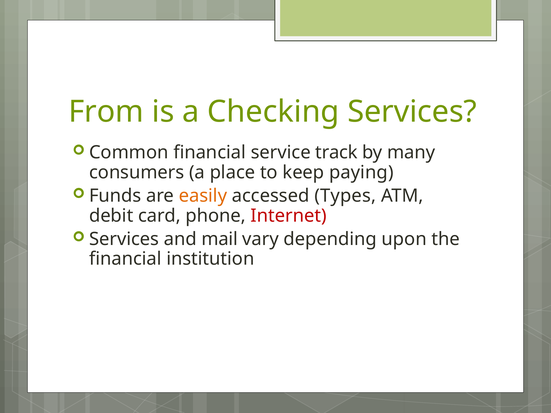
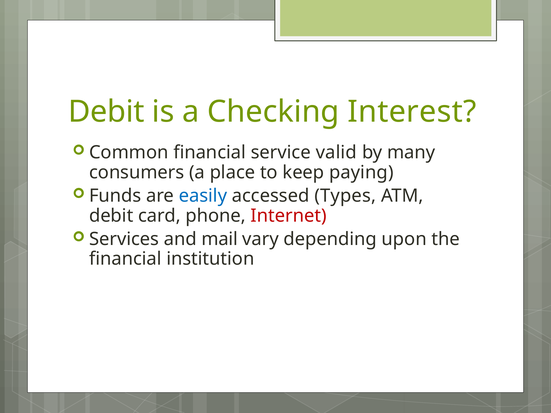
From: From -> Debit (106, 112)
Checking Services: Services -> Interest (412, 112)
track: track -> valid (336, 153)
easily colour: orange -> blue (203, 196)
